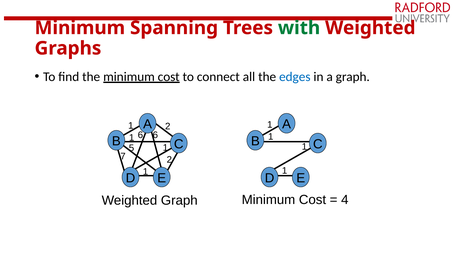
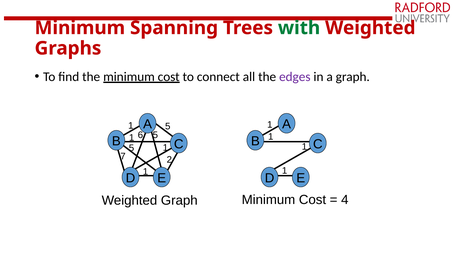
edges colour: blue -> purple (295, 77)
1 2: 2 -> 5 (168, 127)
6 6: 6 -> 5 (155, 135)
